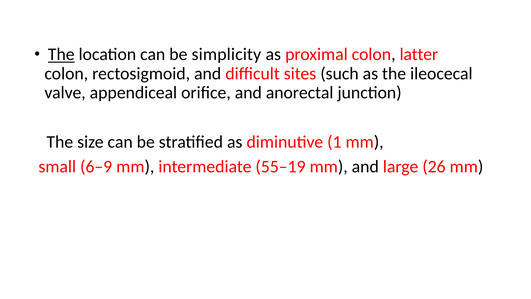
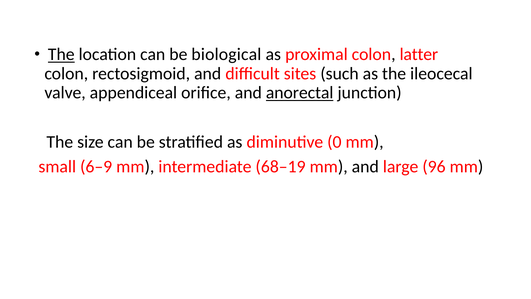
simplicity: simplicity -> biological (226, 54)
anorectal underline: none -> present (300, 93)
1: 1 -> 0 (334, 142)
55–19: 55–19 -> 68–19 (281, 167)
26: 26 -> 96 (434, 167)
